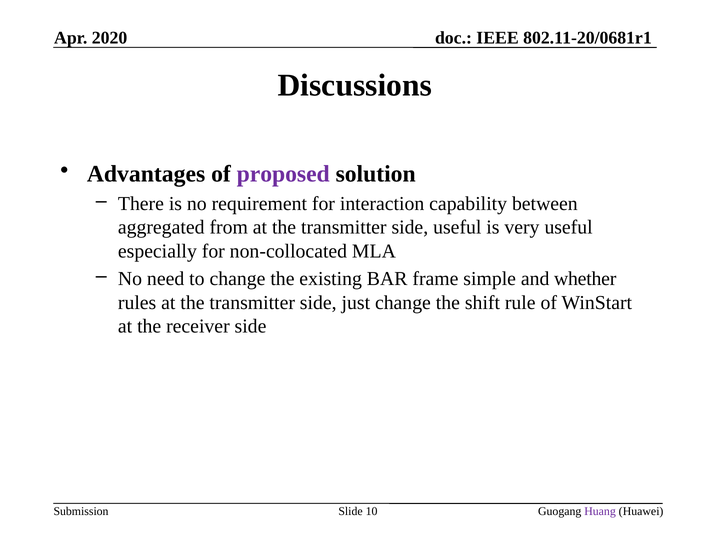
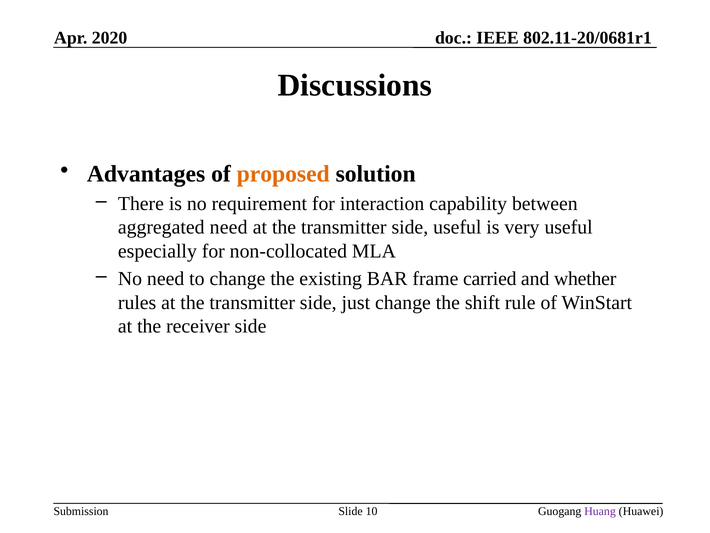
proposed colour: purple -> orange (283, 174)
aggregated from: from -> need (229, 227)
simple: simple -> carried (490, 279)
